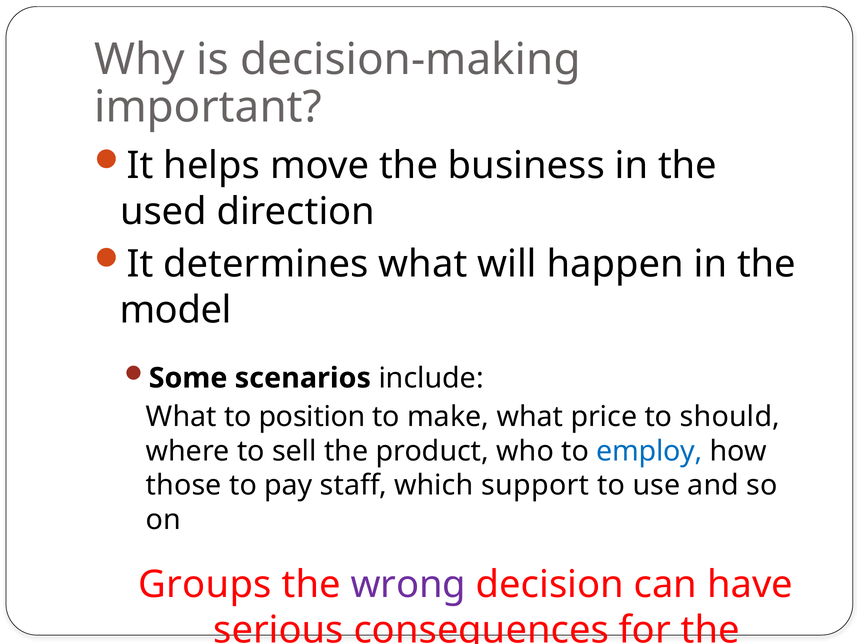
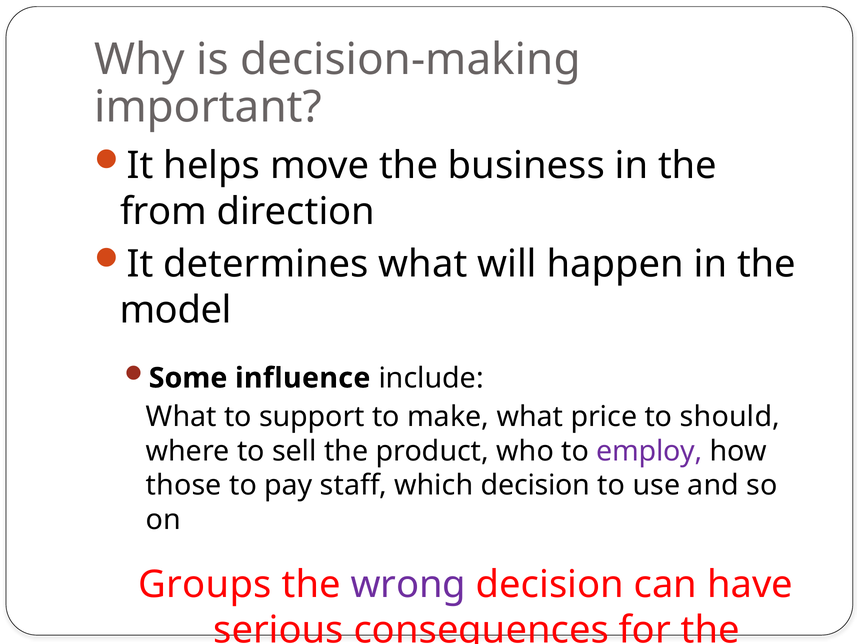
used: used -> from (164, 212)
scenarios: scenarios -> influence (303, 378)
position: position -> support (312, 417)
employ colour: blue -> purple (649, 451)
which support: support -> decision (535, 486)
